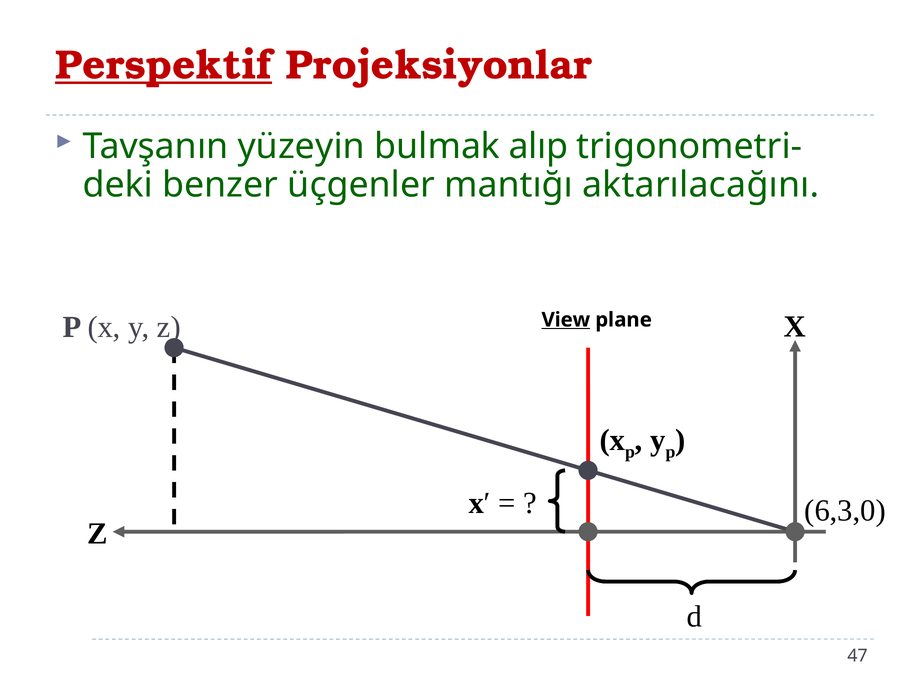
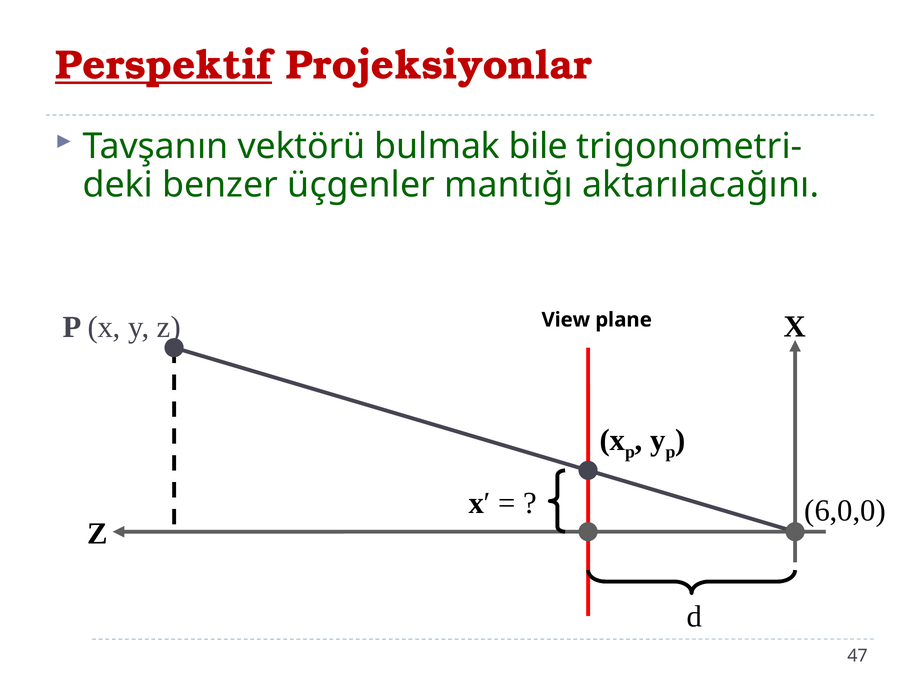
yüzeyin: yüzeyin -> vektörü (301, 146)
alıp: alıp -> bile (538, 146)
View underline: present -> none (566, 320)
6,3,0: 6,3,0 -> 6,0,0 (845, 511)
